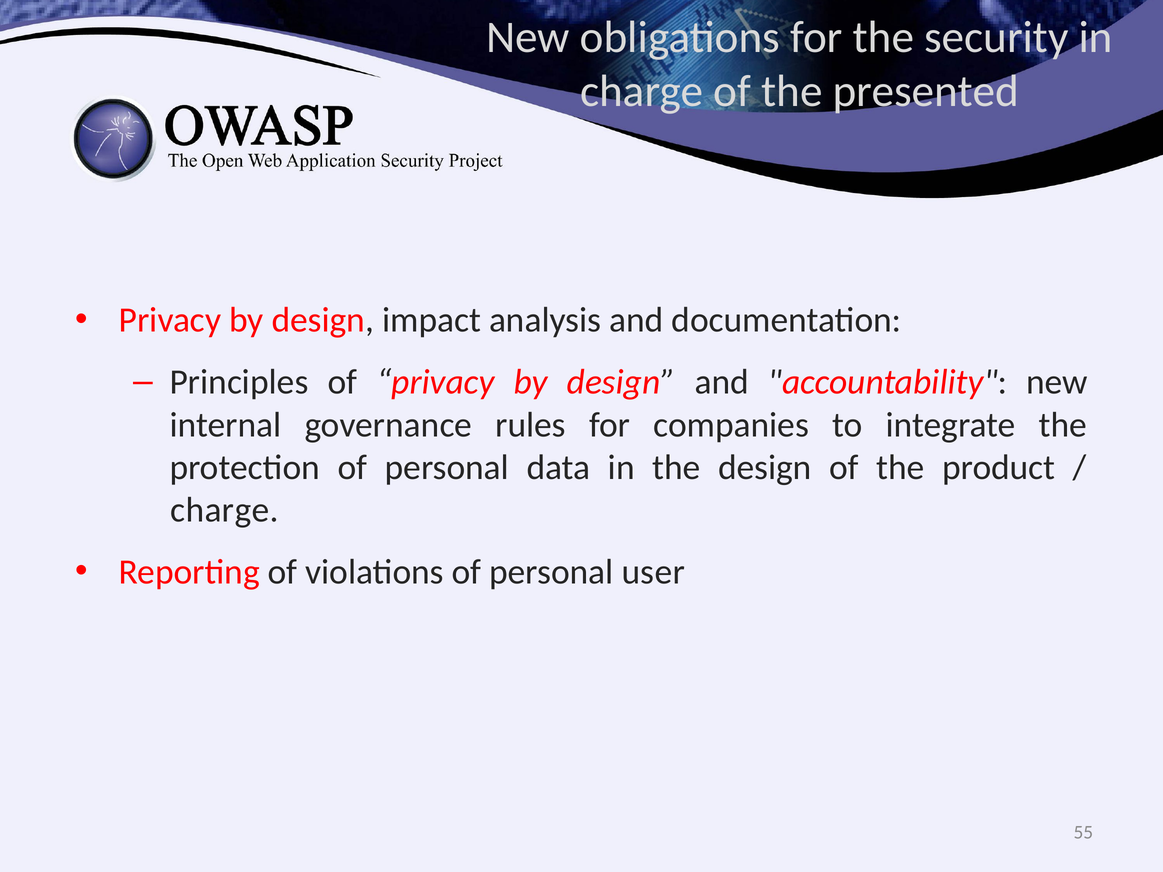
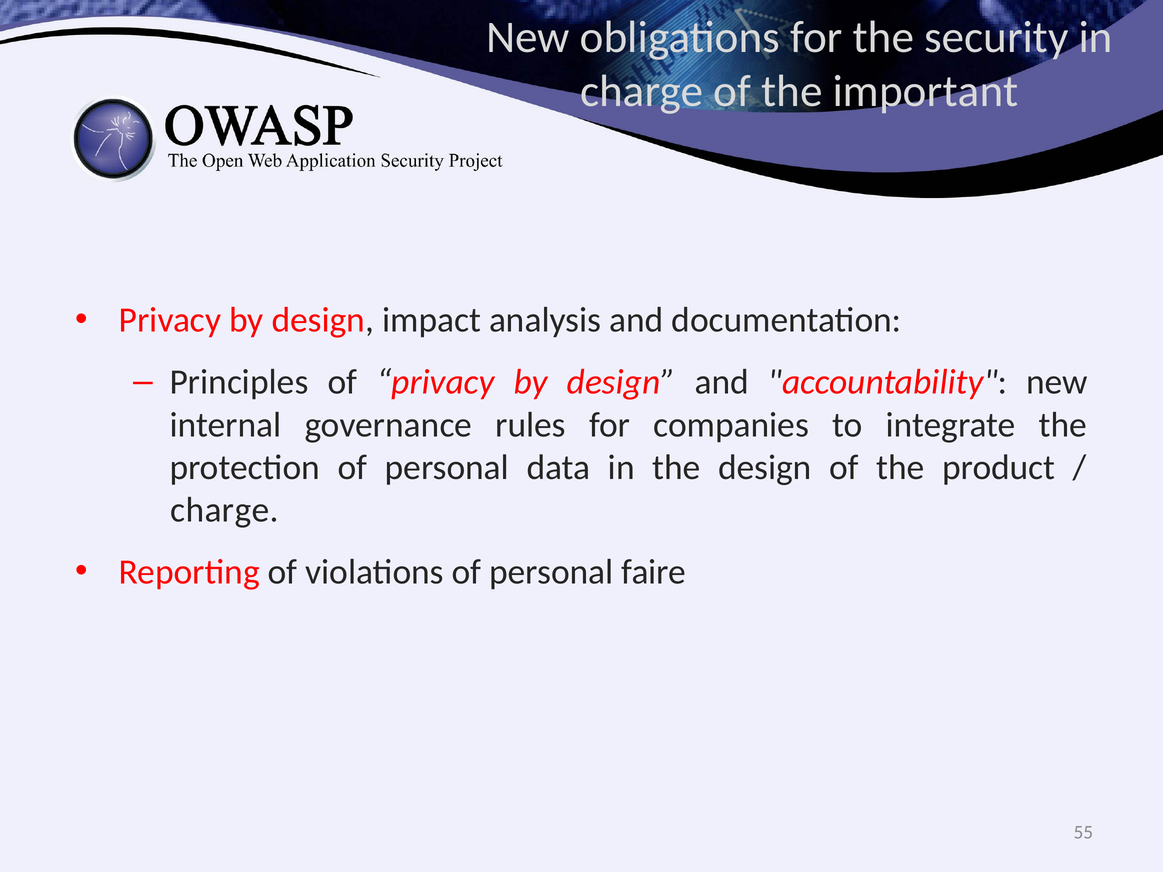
presented: presented -> important (926, 91)
user: user -> faire (654, 572)
